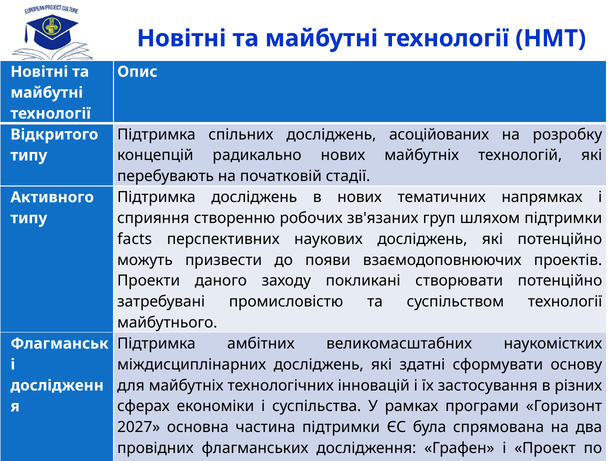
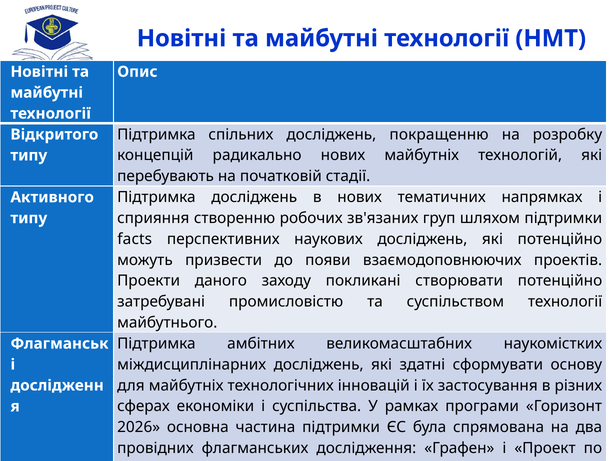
асоційованих: асоційованих -> покращенню (439, 134)
2027: 2027 -> 2026 (139, 427)
